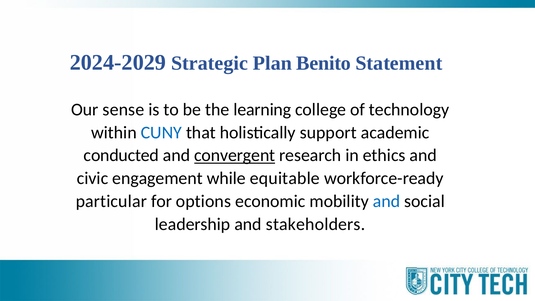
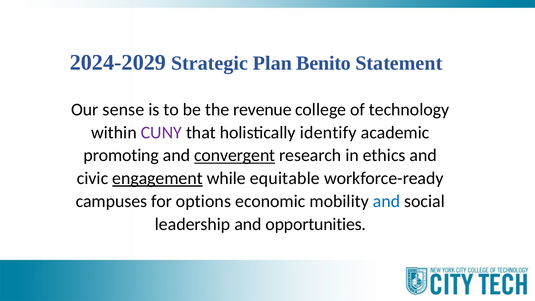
learning: learning -> revenue (262, 110)
CUNY colour: blue -> purple (161, 133)
support: support -> identify (328, 133)
conducted: conducted -> promoting (121, 155)
engagement underline: none -> present (157, 178)
particular: particular -> campuses (111, 201)
stakeholders: stakeholders -> opportunities (316, 224)
